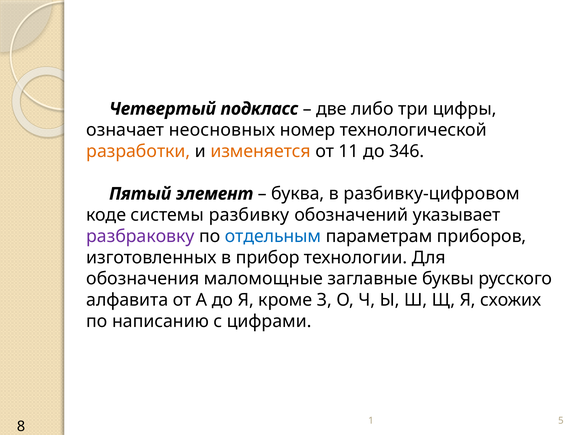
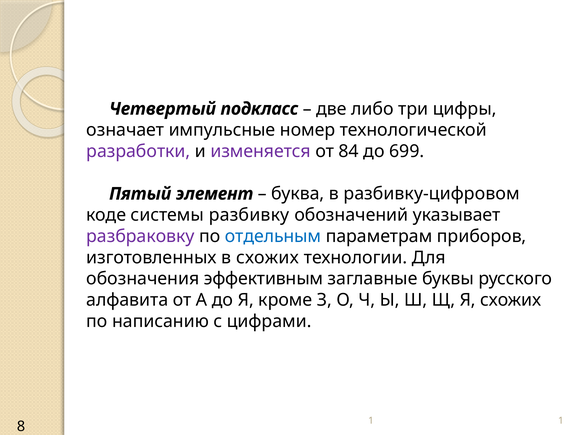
неосновных: неосновных -> импульсные (222, 130)
разработки colour: orange -> purple (138, 151)
изменяется colour: orange -> purple (261, 151)
11: 11 -> 84 (349, 151)
346: 346 -> 699 (407, 151)
в прибор: прибор -> схожих (267, 258)
маломощные: маломощные -> эффективным (264, 279)
1 5: 5 -> 1 (561, 421)
